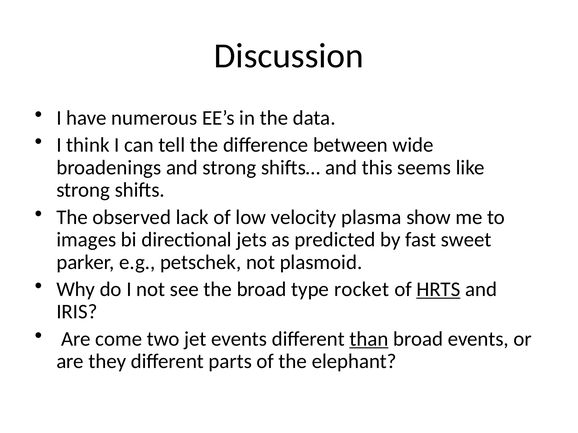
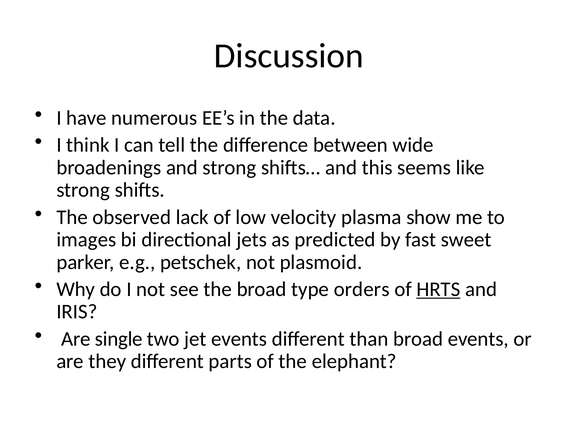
rocket: rocket -> orders (362, 290)
come: come -> single (119, 339)
than underline: present -> none (369, 339)
